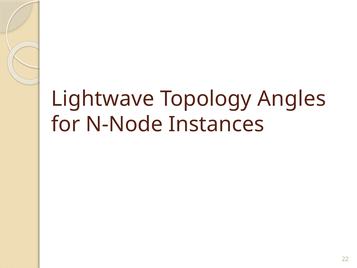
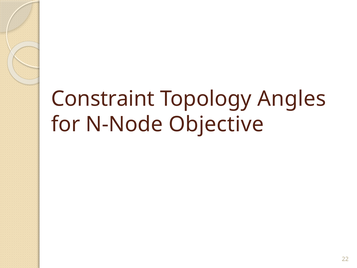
Lightwave: Lightwave -> Constraint (103, 99)
Instances: Instances -> Objective (216, 124)
